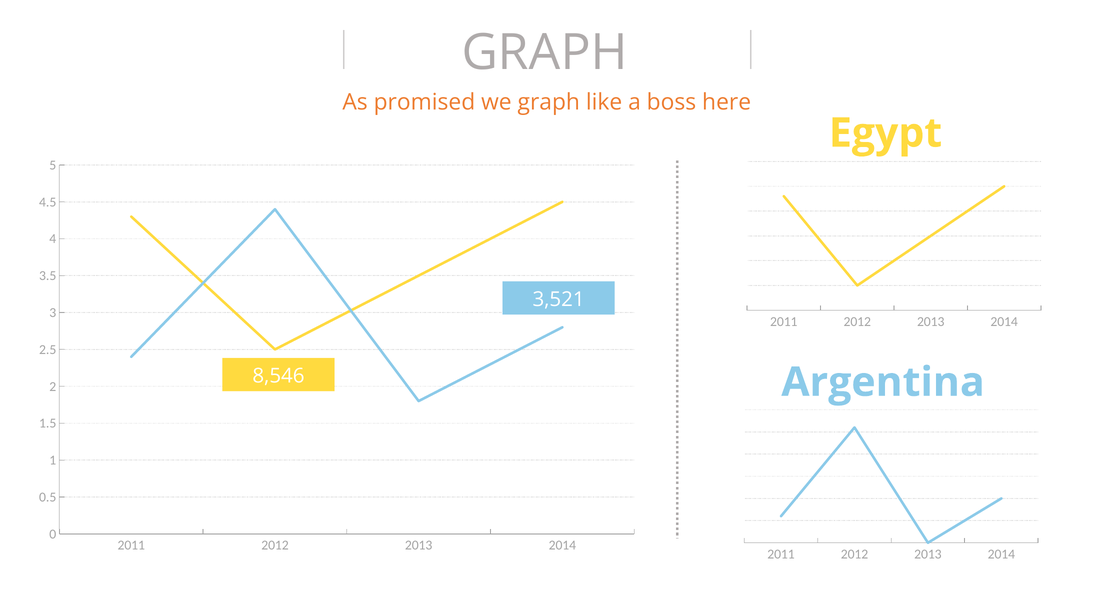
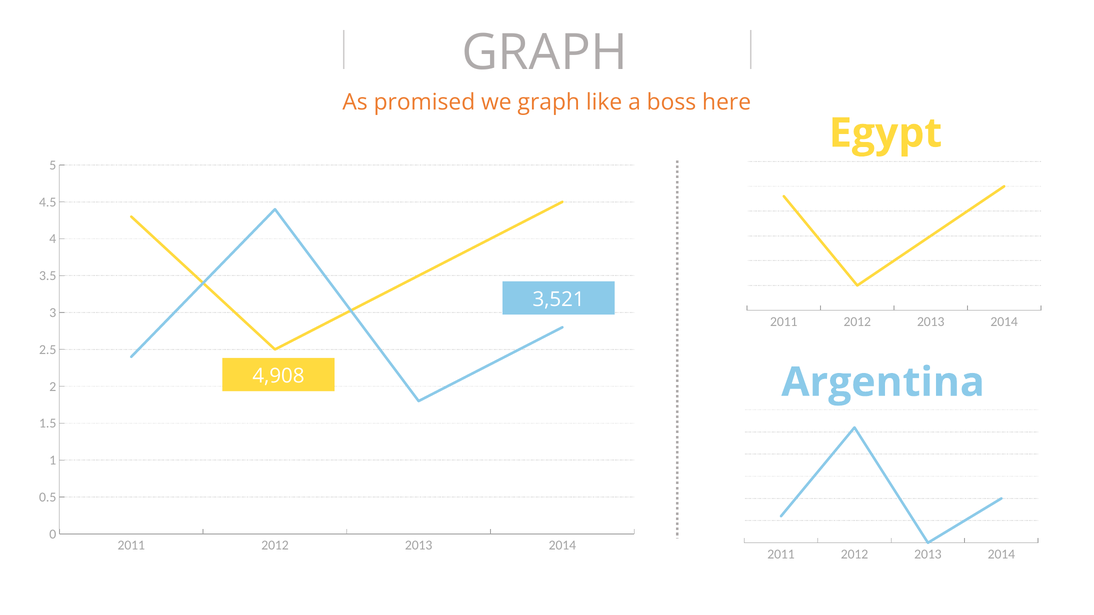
8,546: 8,546 -> 4,908 (278, 376)
